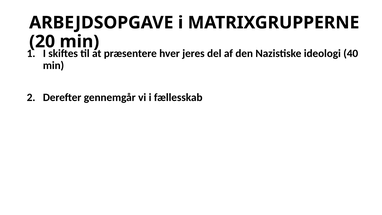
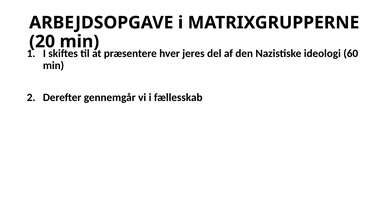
40: 40 -> 60 (351, 53)
